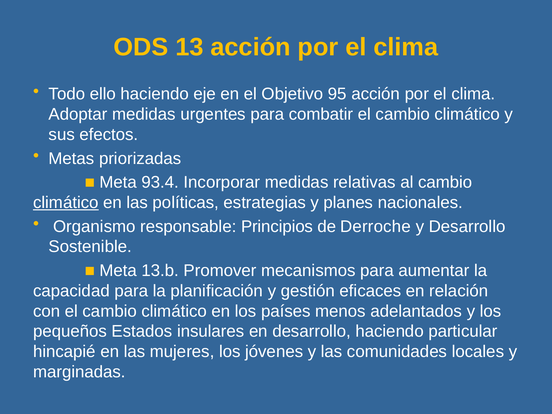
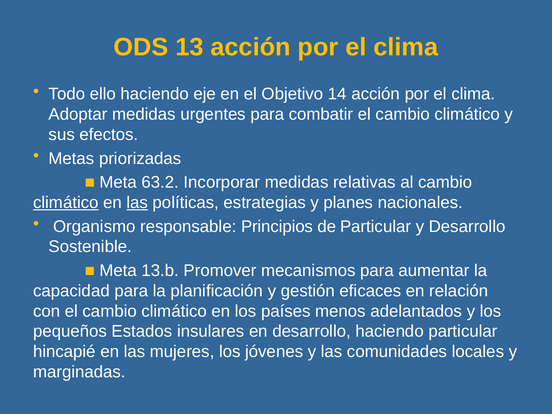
95: 95 -> 14 (337, 94)
93.4: 93.4 -> 63.2 (160, 182)
las underline: none -> present (137, 203)
de Derroche: Derroche -> Particular (376, 227)
